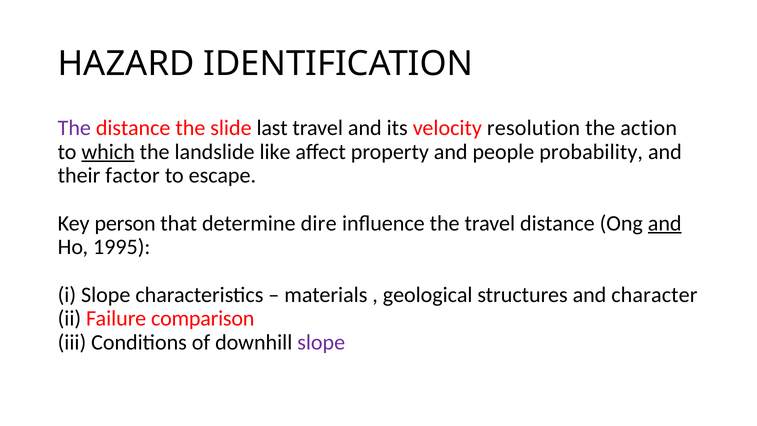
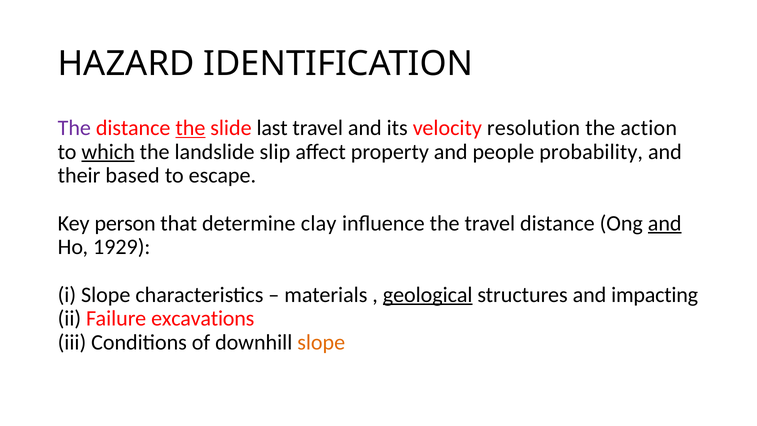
the underline: none -> present (190, 128)
like: like -> slip (275, 152)
factor: factor -> based (133, 176)
dire: dire -> clay (319, 223)
1995: 1995 -> 1929 (122, 247)
geological underline: none -> present (428, 295)
character: character -> impacting (655, 295)
comparison: comparison -> excavations (203, 318)
slope colour: purple -> orange (321, 342)
